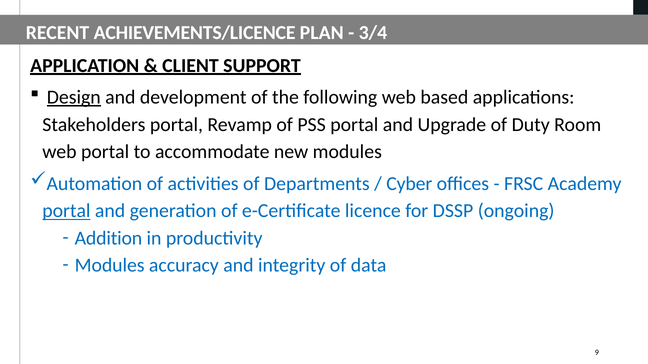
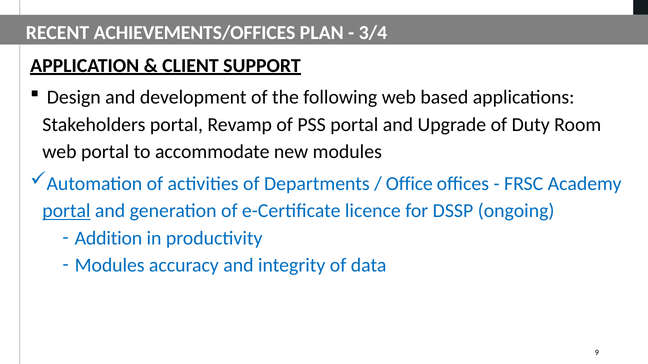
ACHIEVEMENTS/LICENCE: ACHIEVEMENTS/LICENCE -> ACHIEVEMENTS/OFFICES (195, 33)
Design underline: present -> none (74, 97)
Cyber: Cyber -> Office (409, 184)
